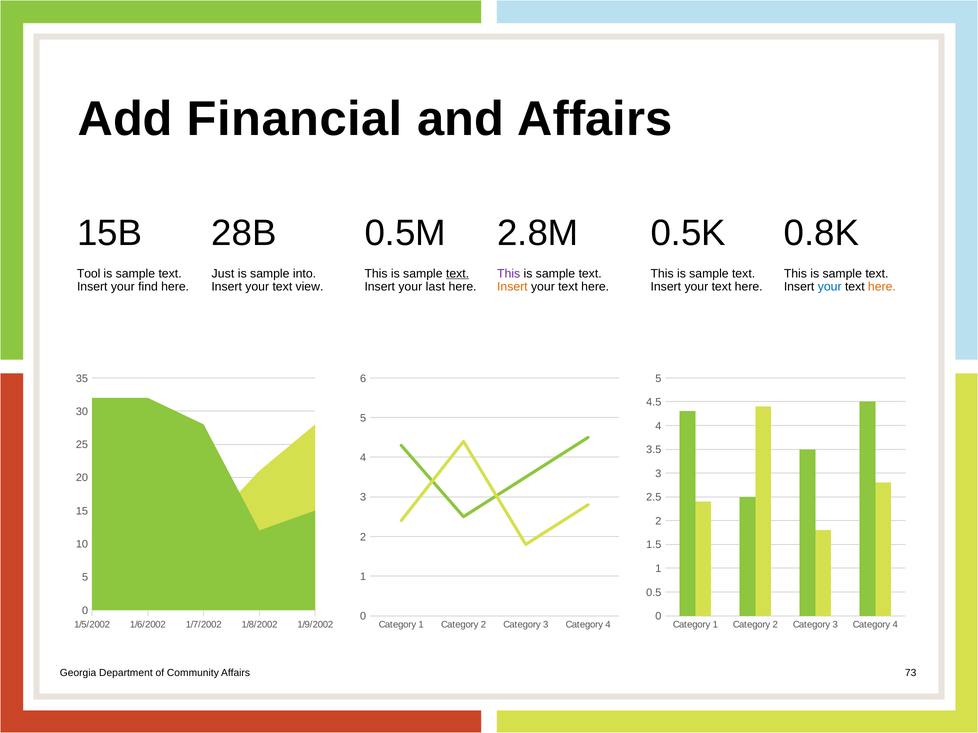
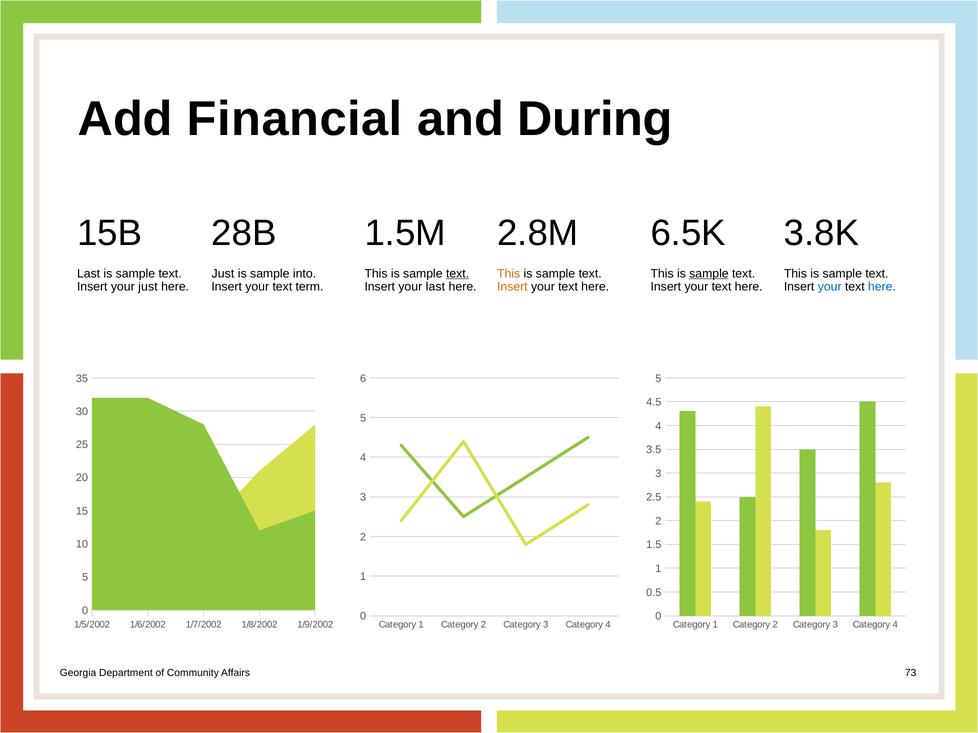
and Affairs: Affairs -> During (595, 119)
0.5M: 0.5M -> 1.5M (405, 234)
0.5K: 0.5K -> 6.5K (688, 234)
0.8K: 0.8K -> 3.8K (822, 234)
Tool: Tool -> Last (89, 274)
This colour: purple -> orange (509, 274)
sample underline: none -> present (709, 274)
your find: find -> just (148, 287)
view: view -> term (309, 287)
here colour: orange -> blue (882, 287)
